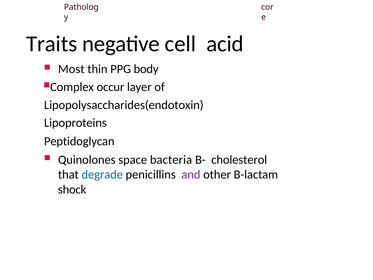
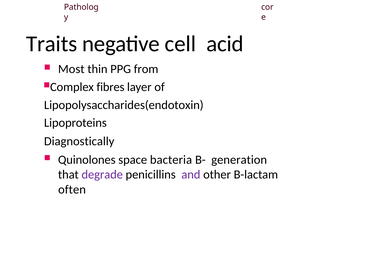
body: body -> from (146, 69)
occur: occur -> fibres (110, 87)
Peptidoglycan: Peptidoglycan -> Diagnostically (79, 141)
cholesterol: cholesterol -> generation (239, 160)
degrade colour: blue -> purple (102, 174)
shock: shock -> often (72, 189)
